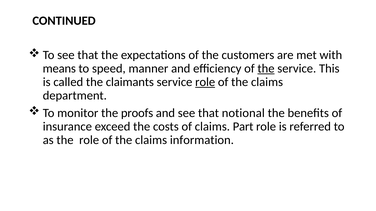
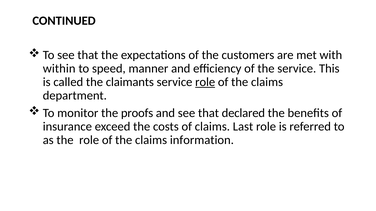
means: means -> within (59, 69)
the underline: present -> none (266, 69)
notional: notional -> declared (243, 113)
Part: Part -> Last (243, 127)
